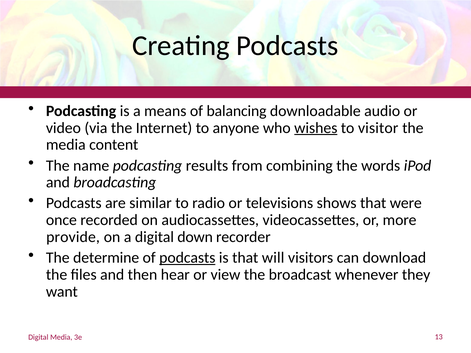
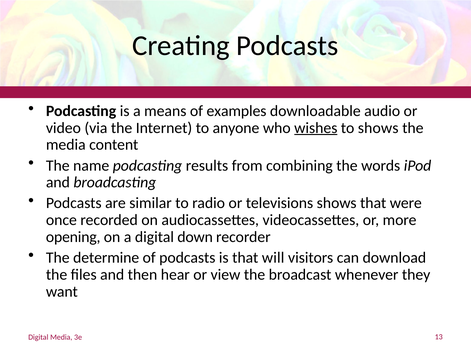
balancing: balancing -> examples (237, 111)
to visitor: visitor -> shows (378, 128)
provide: provide -> opening (73, 237)
podcasts underline: present -> none (187, 258)
